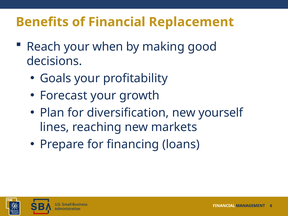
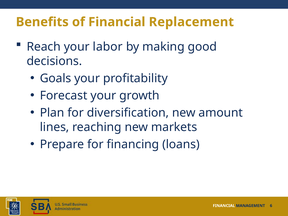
when: when -> labor (108, 47)
yourself: yourself -> amount (221, 113)
